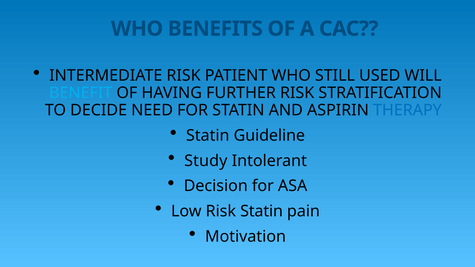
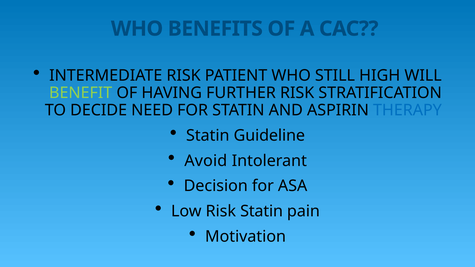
USED: USED -> HIGH (380, 76)
BENEFIT colour: light blue -> light green (81, 93)
Study: Study -> Avoid (206, 161)
